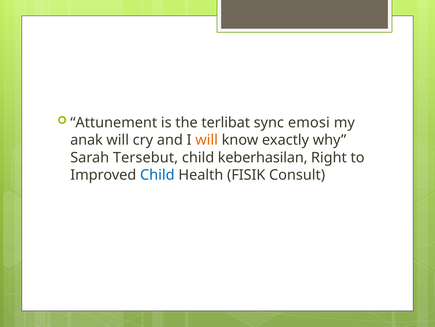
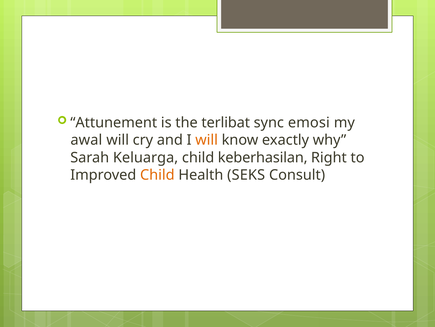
anak: anak -> awal (86, 140)
Tersebut: Tersebut -> Keluarga (146, 157)
Child colour: blue -> orange (157, 175)
FISIK: FISIK -> SEKS (246, 175)
